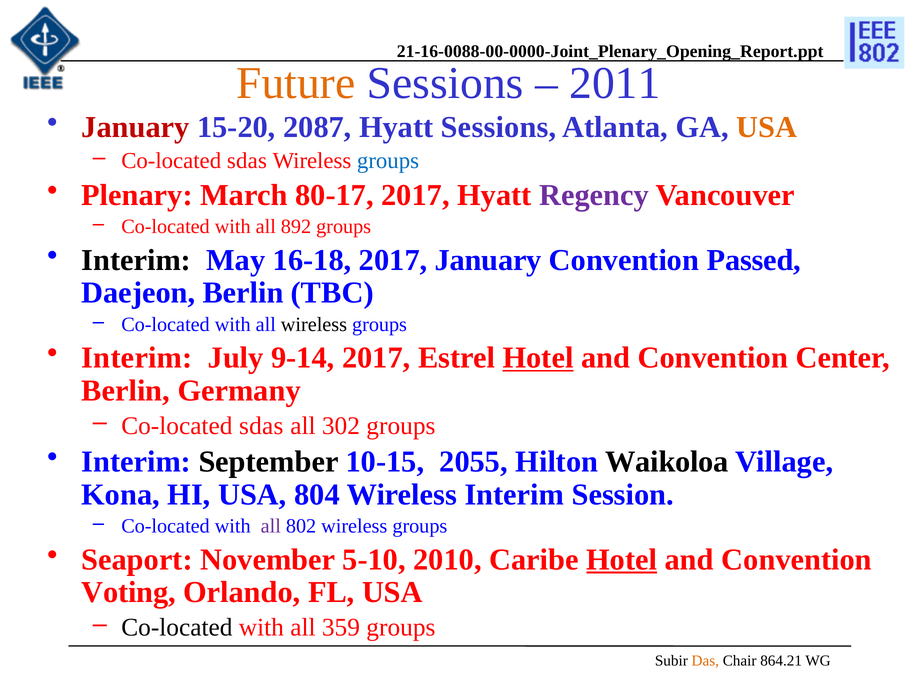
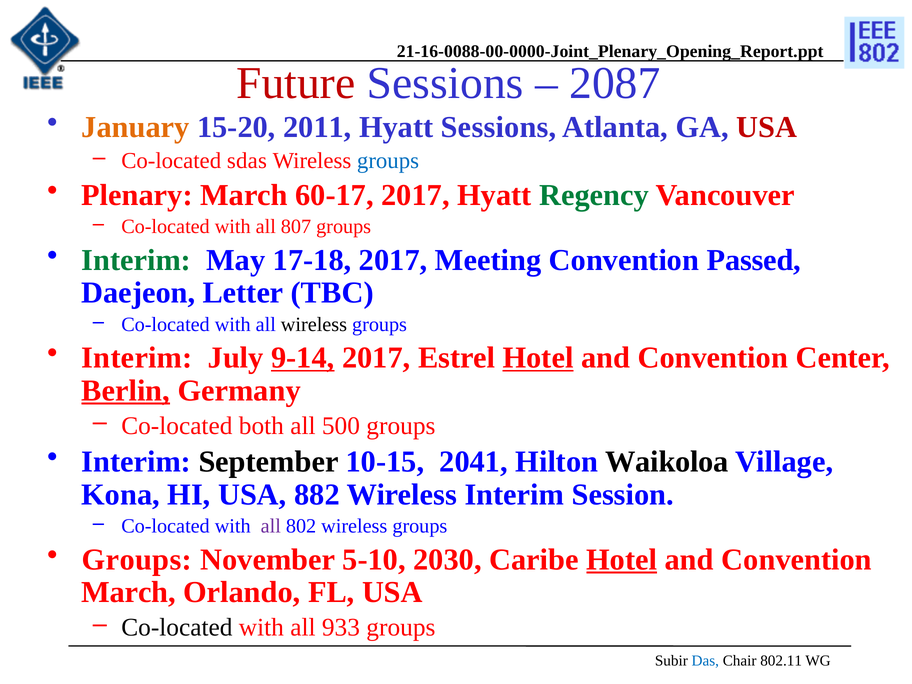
Future colour: orange -> red (296, 83)
2011: 2011 -> 2087 (615, 83)
January colour: red -> orange (135, 127)
2087: 2087 -> 2011 (317, 127)
USA colour: orange -> red (767, 127)
80-17: 80-17 -> 60-17 (334, 195)
Regency colour: purple -> green (594, 195)
892: 892 -> 807 (296, 227)
Interim colour: black -> green (136, 260)
16-18: 16-18 -> 17-18 (312, 260)
2017 January: January -> Meeting (488, 260)
Daejeon Berlin: Berlin -> Letter (243, 293)
9-14 underline: none -> present (303, 358)
Berlin underline: none -> present (126, 391)
sdas: sdas -> both (261, 426)
302: 302 -> 500 (341, 426)
2055: 2055 -> 2041 (474, 462)
804: 804 -> 882 (317, 495)
Seaport: Seaport -> Groups (137, 559)
2010: 2010 -> 2030 (447, 559)
Voting: Voting -> March (129, 592)
359: 359 -> 933 (341, 627)
Das colour: orange -> blue (705, 661)
864.21: 864.21 -> 802.11 (781, 661)
